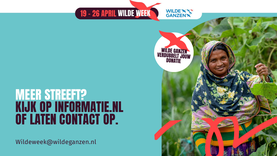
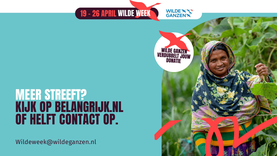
INFORMATIE.NL: INFORMATIE.NL -> BELANGRIJK.NL (89, 108)
LATEN: LATEN -> HELFT (43, 120)
